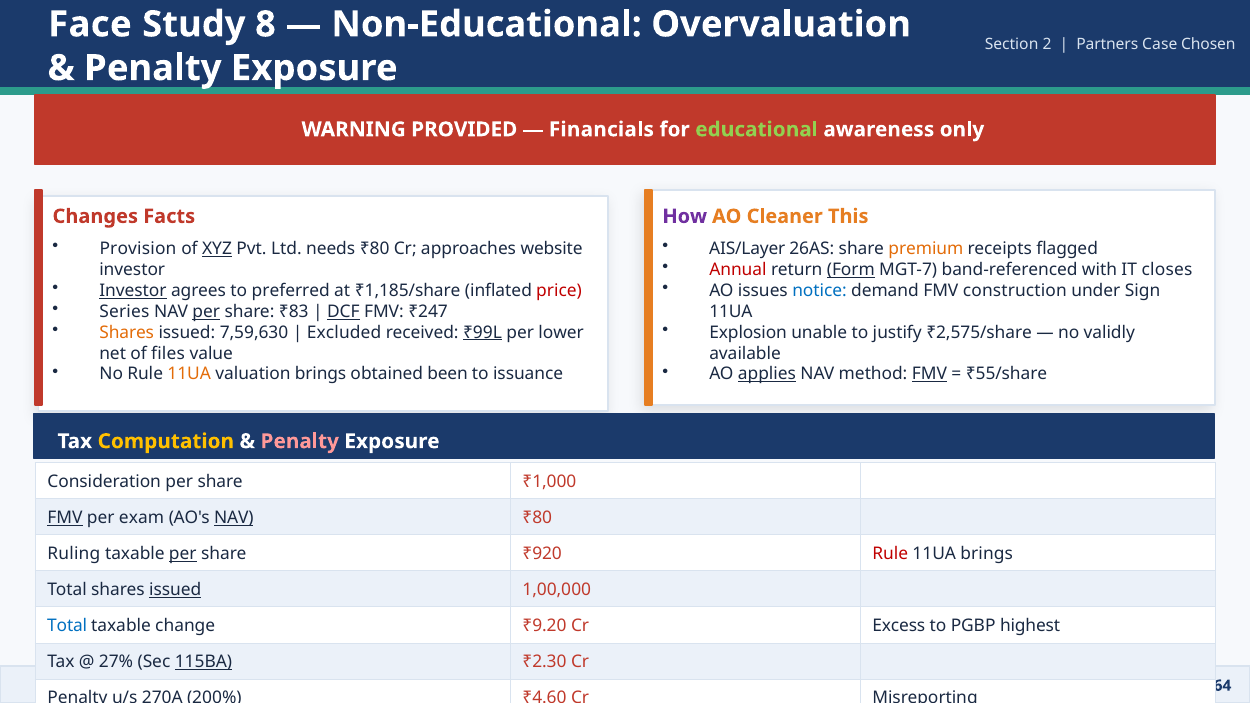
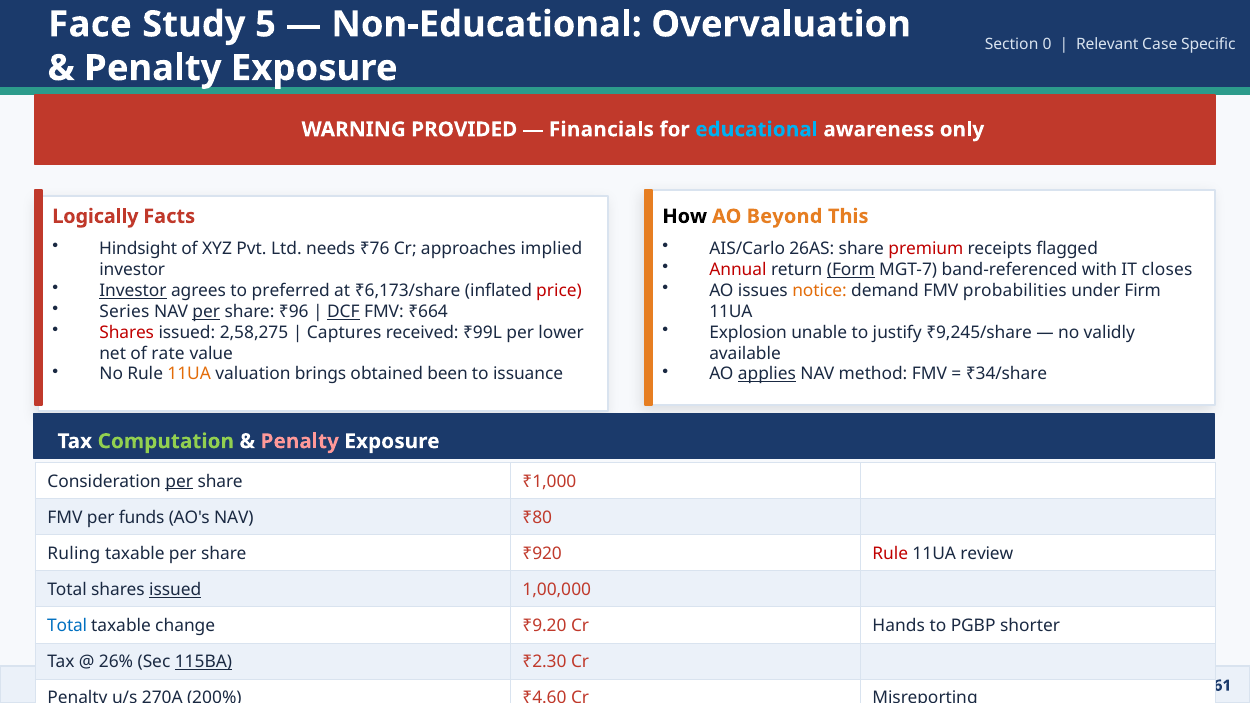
8: 8 -> 5 (265, 24)
2: 2 -> 0 (1047, 45)
Partners: Partners -> Relevant (1107, 45)
Chosen: Chosen -> Specific (1208, 45)
educational colour: light green -> light blue (757, 129)
Changes: Changes -> Logically (95, 216)
How colour: purple -> black (685, 216)
Cleaner: Cleaner -> Beyond (785, 216)
Provision: Provision -> Hindsight (138, 249)
XYZ underline: present -> none (217, 249)
needs ₹80: ₹80 -> ₹76 (375, 249)
website: website -> implied (551, 249)
AIS/Layer: AIS/Layer -> AIS/Carlo (747, 249)
premium colour: orange -> red (926, 249)
₹1,185/share: ₹1,185/share -> ₹6,173/share (408, 291)
notice colour: blue -> orange (820, 291)
construction: construction -> probabilities (1015, 291)
Sign: Sign -> Firm (1143, 291)
₹83: ₹83 -> ₹96 (294, 312)
₹247: ₹247 -> ₹664 (428, 312)
Shares colour: orange -> red (127, 333)
7,59,630: 7,59,630 -> 2,58,275 (254, 333)
Excluded: Excluded -> Captures (344, 333)
₹99L underline: present -> none (483, 333)
₹2,575/share: ₹2,575/share -> ₹9,245/share (979, 333)
files: files -> rate (168, 353)
FMV underline: present -> none (929, 374)
₹55/share: ₹55/share -> ₹34/share (1006, 374)
Computation colour: yellow -> light green (166, 441)
per underline: none -> present (179, 482)
FMV underline: present -> none (65, 518)
exam: exam -> funds (142, 518)
NAV underline: present -> none (234, 518)
per underline: present -> none (183, 554)
11UA brings: brings -> review (987, 554)
Excess: Excess -> Hands (899, 626)
highest: highest -> shorter (1030, 626)
27%: 27% -> 26% (116, 662)
64: 64 -> 61 (1222, 686)
